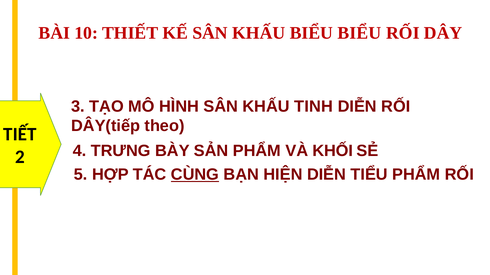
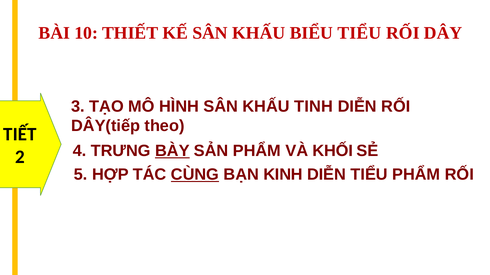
BIỂU BIỂU: BIỂU -> TIỂU (359, 33)
BÀY underline: none -> present (172, 151)
HIỆN: HIỆN -> KINH (283, 175)
